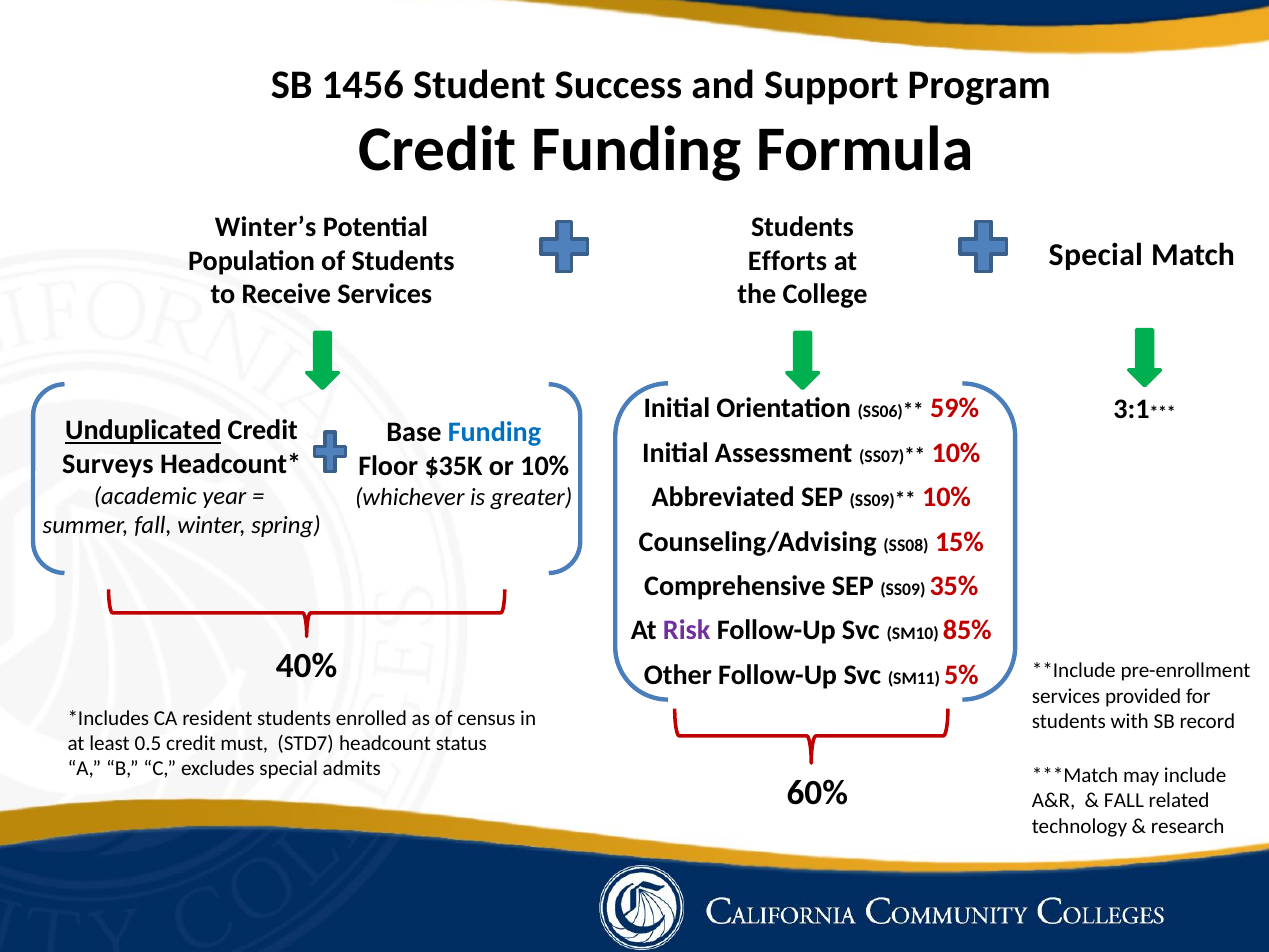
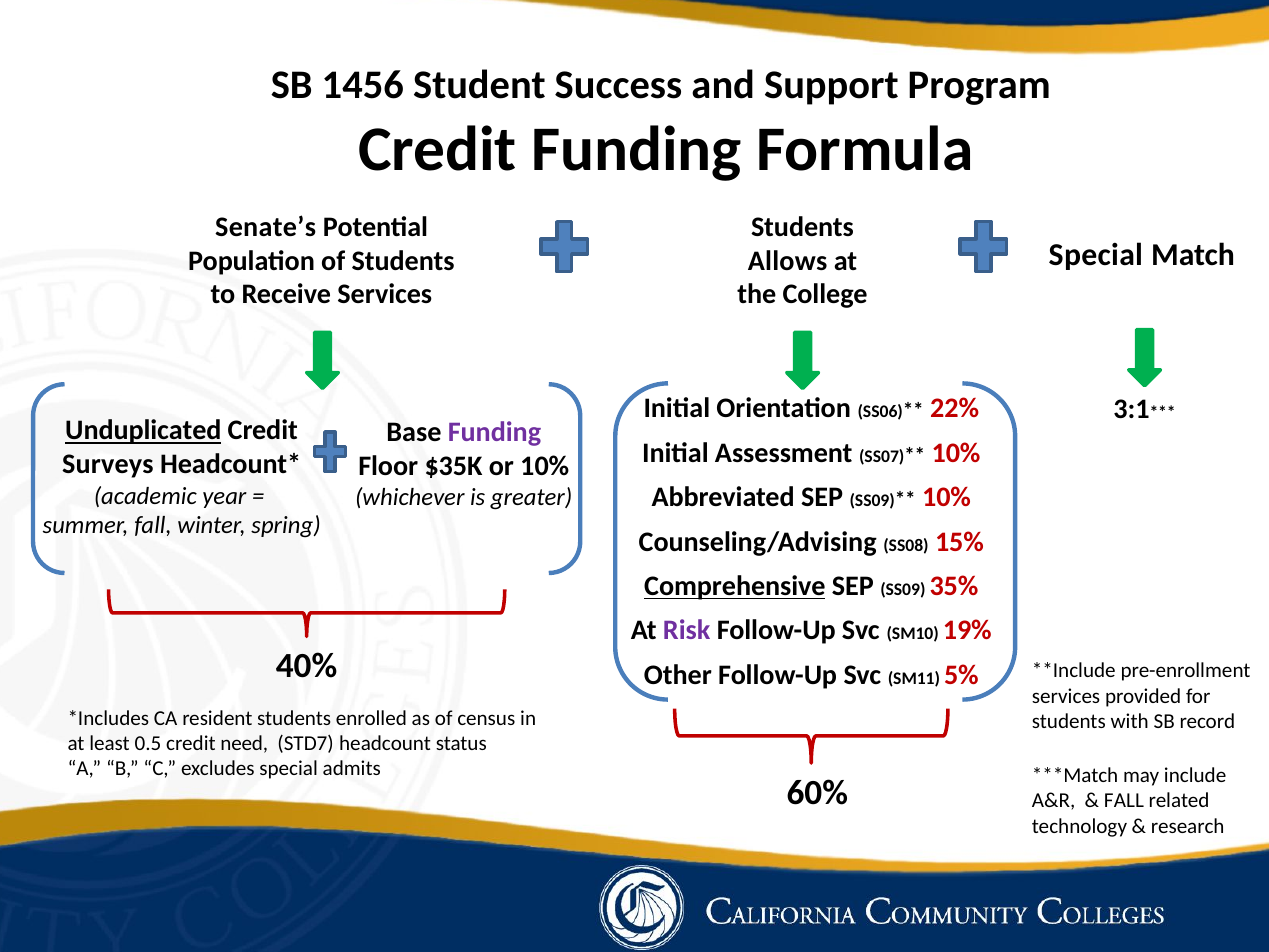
Winter’s: Winter’s -> Senate’s (266, 227)
Efforts: Efforts -> Allows (788, 261)
59%: 59% -> 22% (955, 408)
Funding colour: blue -> purple (494, 432)
Comprehensive underline: none -> present (735, 586)
85%: 85% -> 19% (967, 630)
must: must -> need (244, 743)
